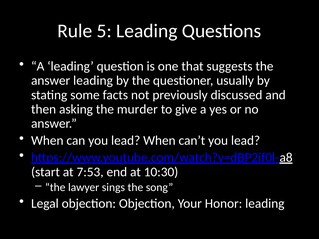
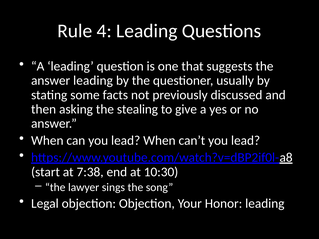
5: 5 -> 4 (104, 31)
murder: murder -> stealing (137, 109)
7:53: 7:53 -> 7:38 (90, 172)
